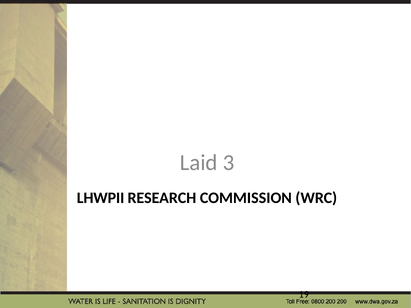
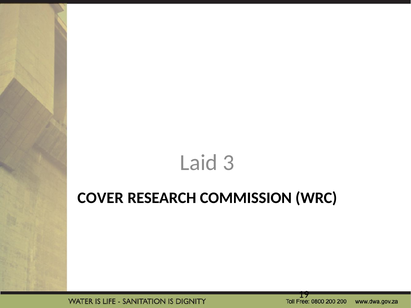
LHWPII: LHWPII -> COVER (100, 198)
